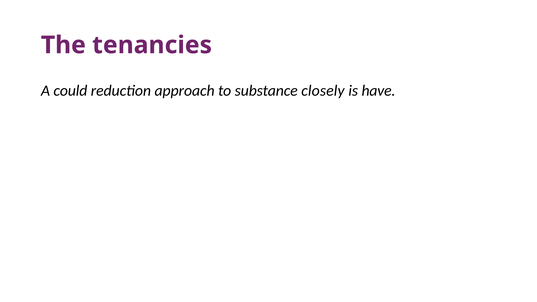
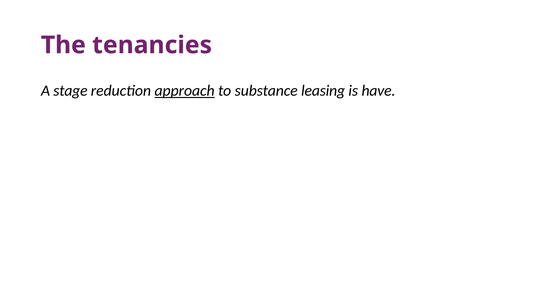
could: could -> stage (70, 91)
approach underline: none -> present (185, 91)
closely: closely -> leasing (323, 91)
